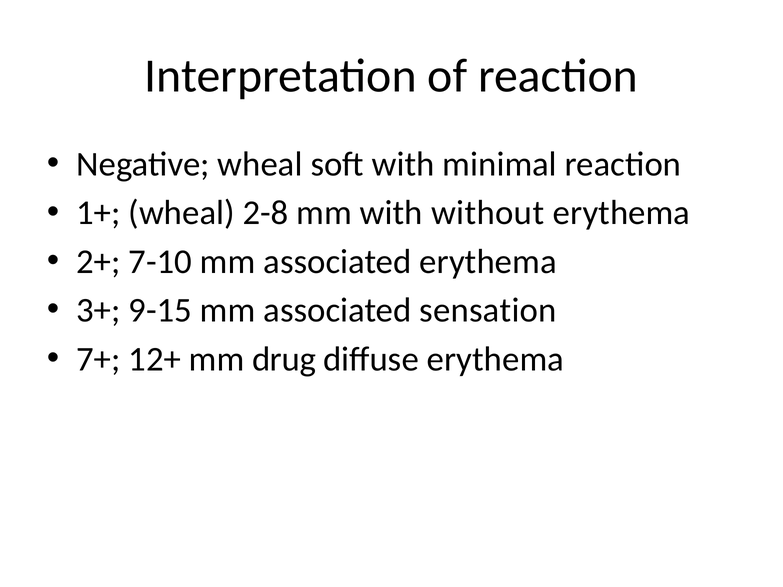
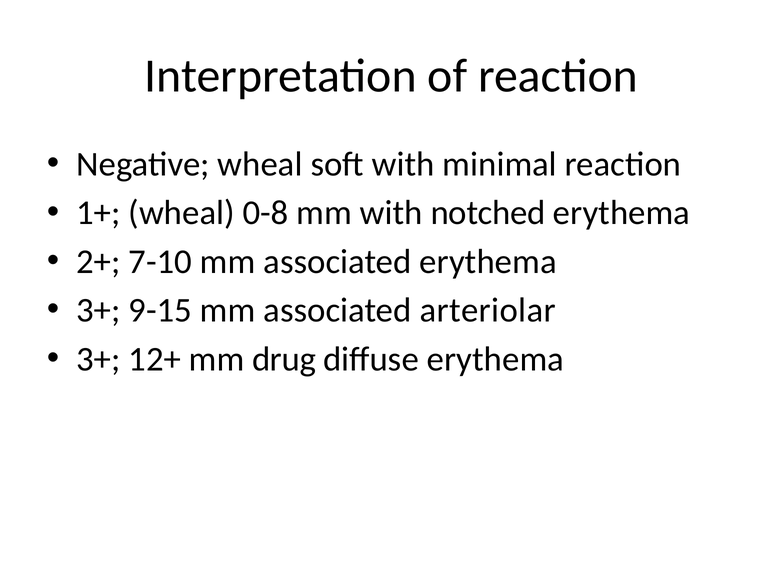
2-8: 2-8 -> 0-8 (266, 213)
without: without -> notched (488, 213)
sensation: sensation -> arteriolar (488, 310)
7+: 7+ -> 3+ (98, 359)
